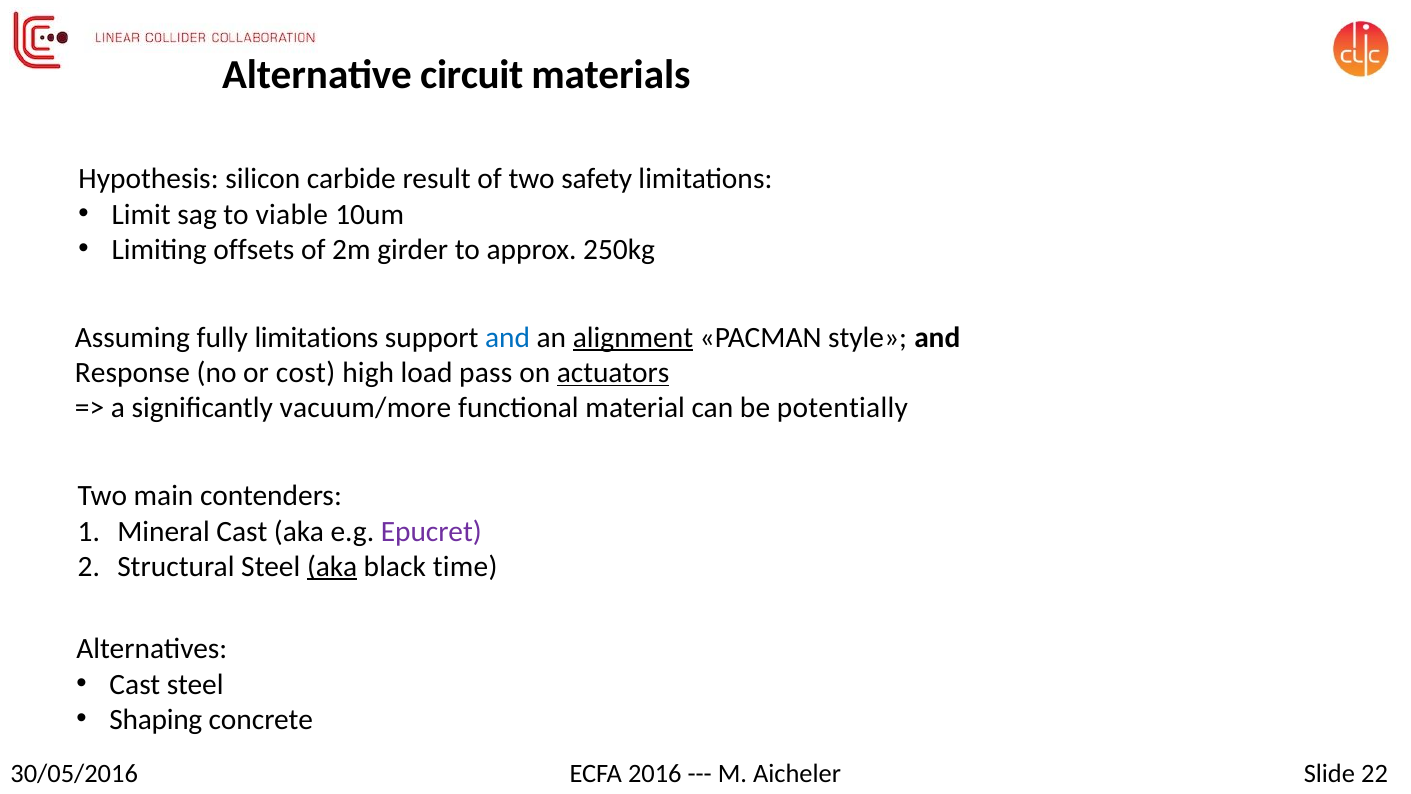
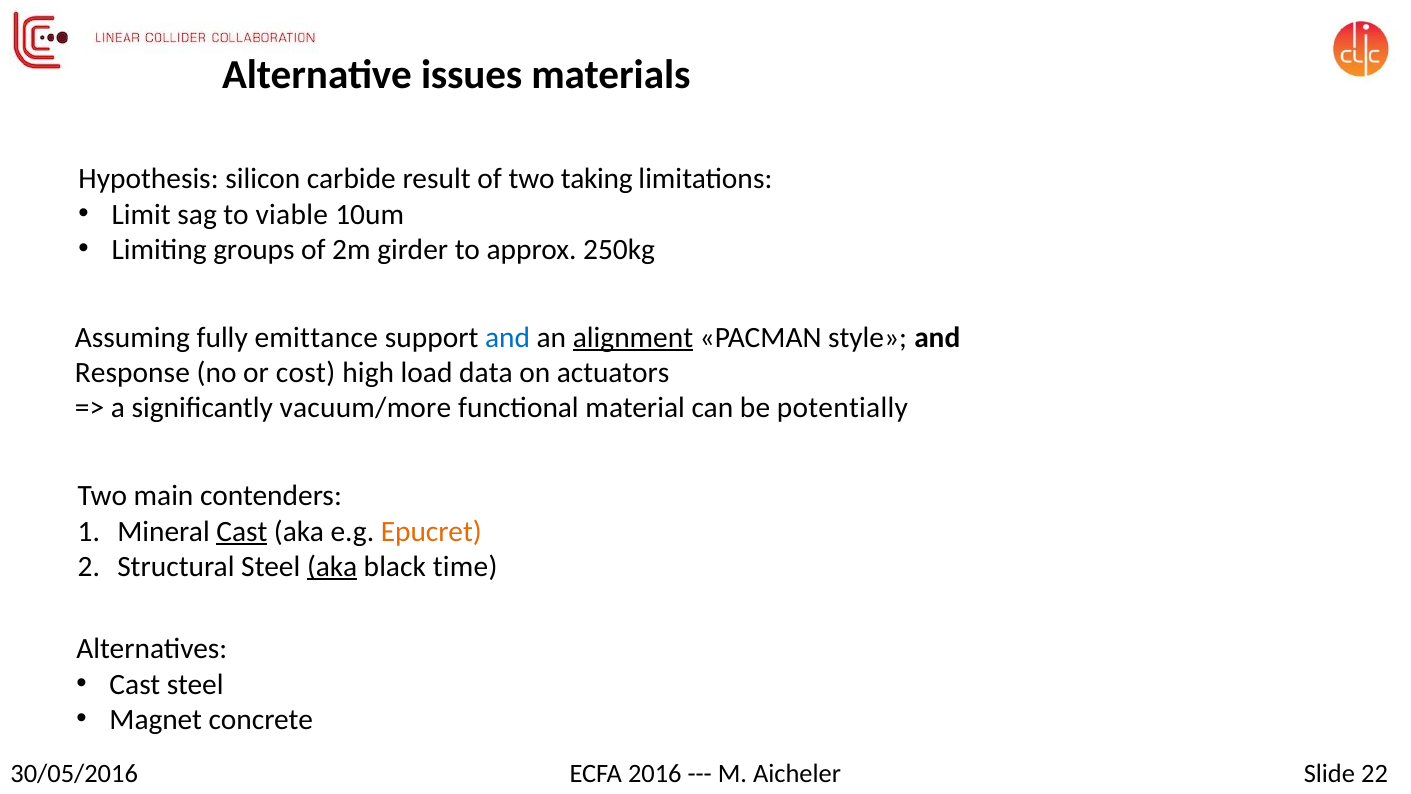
circuit: circuit -> issues (472, 74)
safety: safety -> taking (597, 179)
offsets: offsets -> groups (254, 250)
fully limitations: limitations -> emittance (316, 338)
pass: pass -> data (486, 373)
actuators underline: present -> none (613, 373)
Cast underline: none -> present (242, 531)
Epucret colour: purple -> orange (431, 531)
Shaping: Shaping -> Magnet (156, 719)
